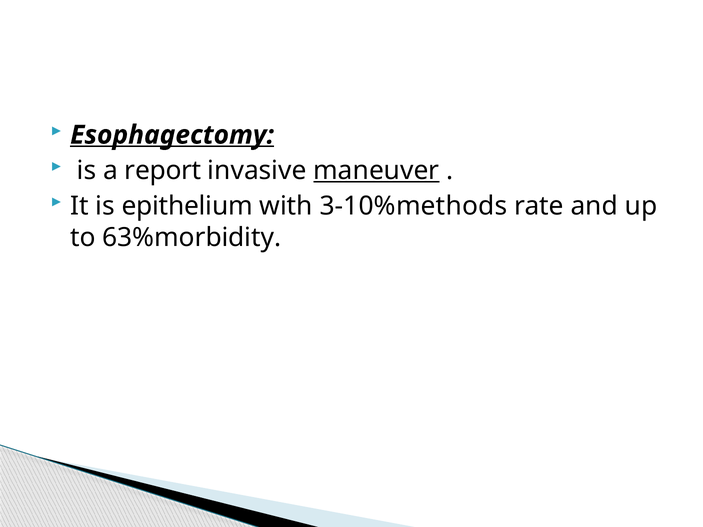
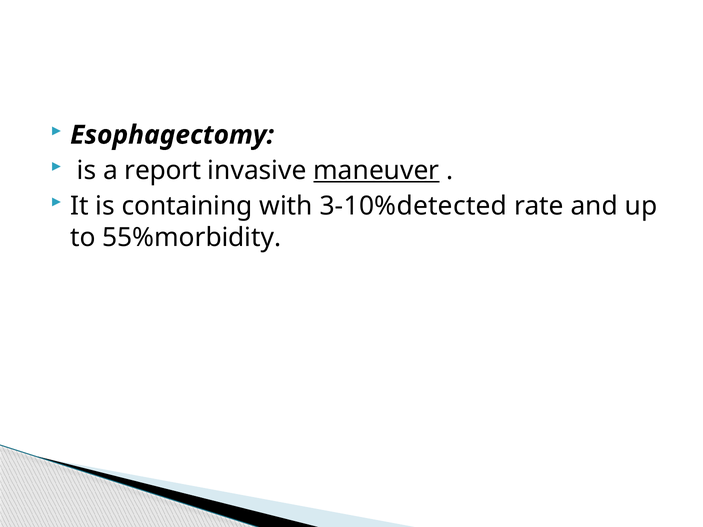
Esophagectomy underline: present -> none (172, 135)
epithelium: epithelium -> containing (187, 206)
3-10%methods: 3-10%methods -> 3-10%detected (413, 206)
63%morbidity: 63%morbidity -> 55%morbidity (192, 238)
